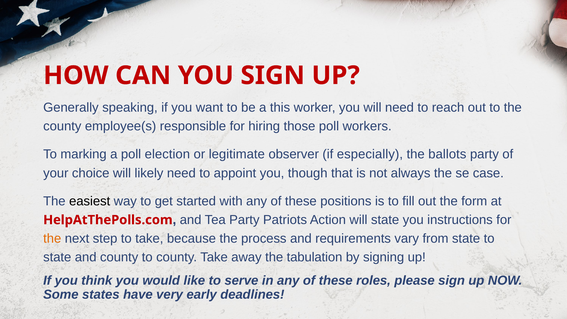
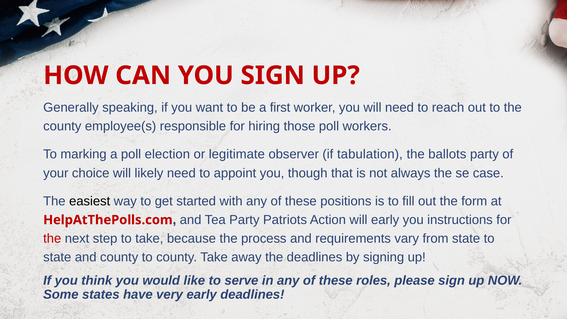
this: this -> first (280, 107)
especially: especially -> tabulation (370, 154)
will state: state -> early (385, 220)
the colour: orange -> red (52, 239)
the tabulation: tabulation -> deadlines (314, 257)
